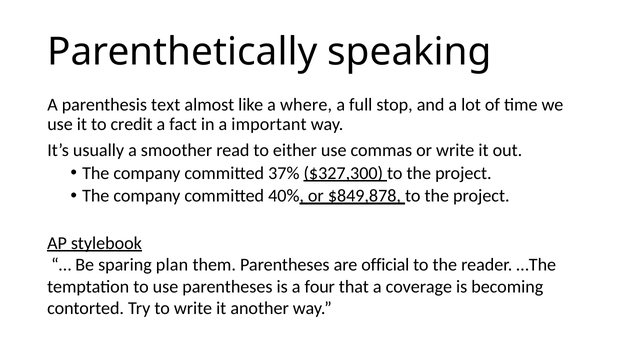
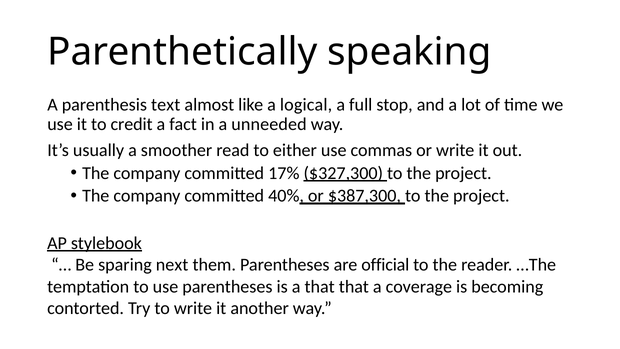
where: where -> logical (306, 105)
important: important -> unneeded (269, 124)
37%: 37% -> 17% (284, 173)
$849,878: $849,878 -> $387,300 (364, 196)
plan: plan -> next (172, 265)
a four: four -> that (320, 286)
